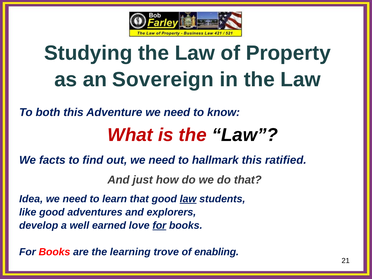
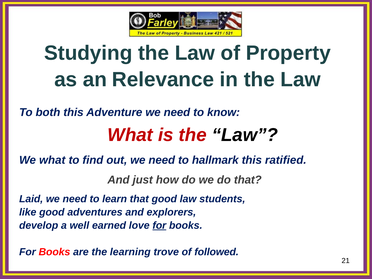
Sovereign: Sovereign -> Relevance (163, 80)
We facts: facts -> what (52, 160)
Idea: Idea -> Laid (31, 199)
law underline: present -> none (188, 199)
enabling: enabling -> followed (217, 252)
